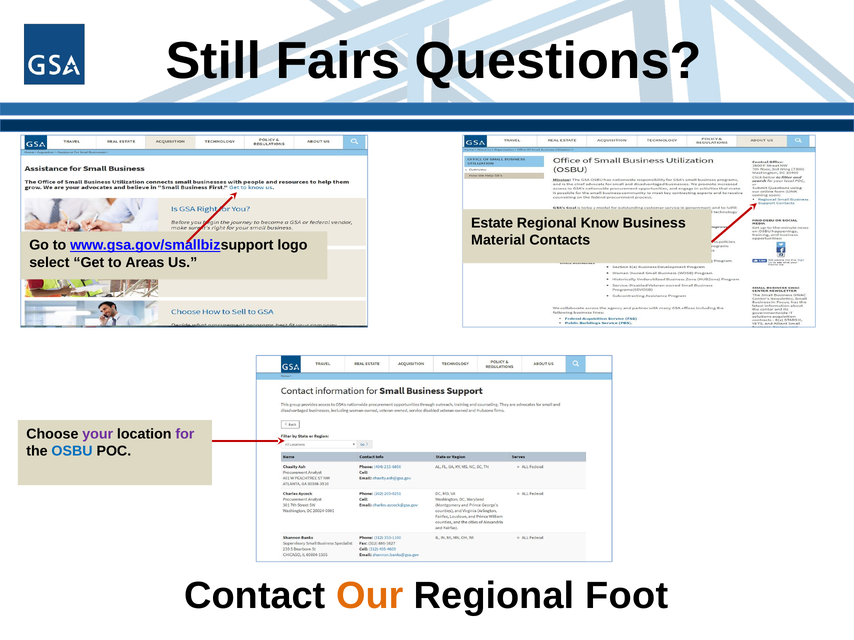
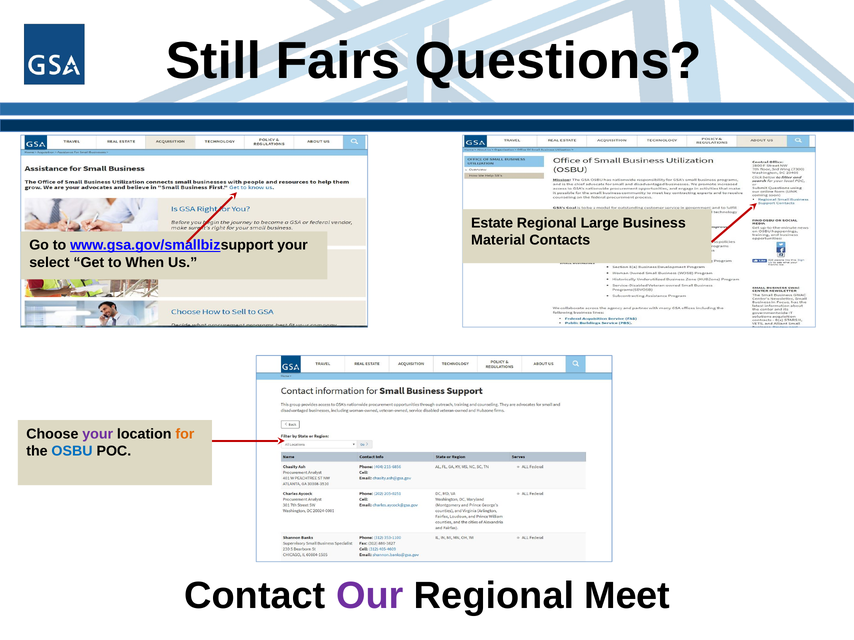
Know: Know -> Large (600, 223)
www.gsa.gov/smallbizsupport logo: logo -> your (293, 245)
Areas: Areas -> When (145, 263)
for colour: purple -> orange (185, 434)
Our colour: orange -> purple (370, 596)
Foot: Foot -> Meet (627, 596)
